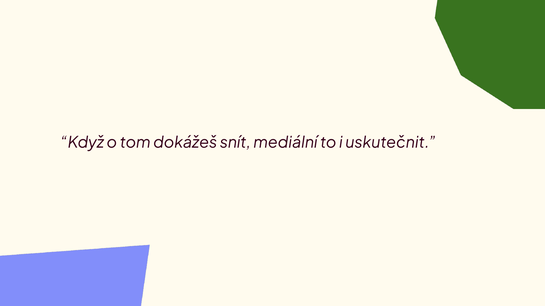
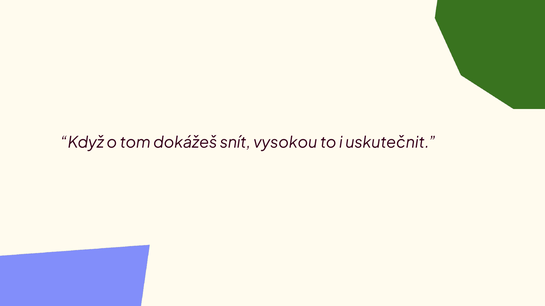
mediální: mediální -> vysokou (285, 143)
